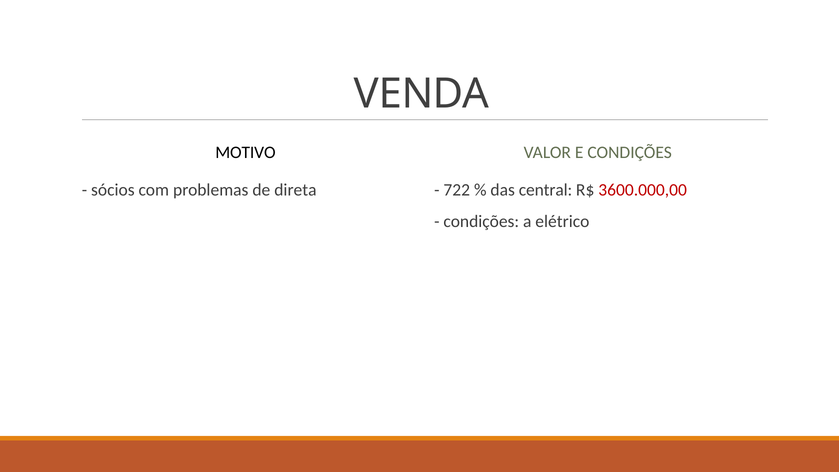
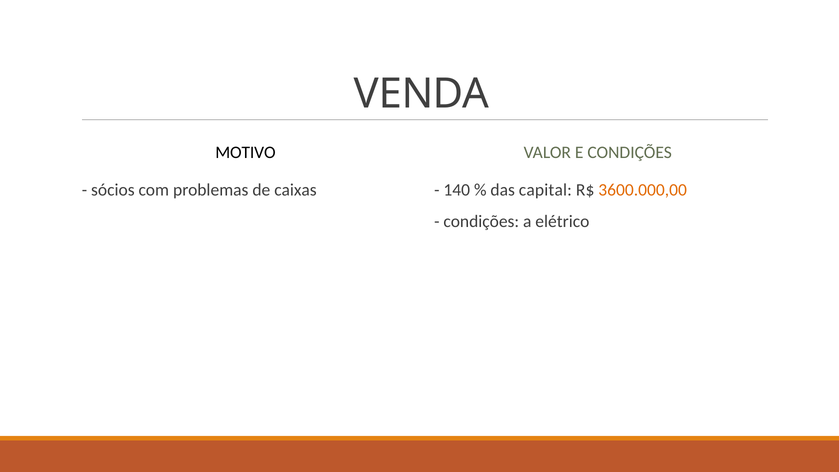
direta: direta -> caixas (295, 190)
722: 722 -> 140 (457, 190)
central: central -> capital (545, 190)
3600.000,00 colour: red -> orange (643, 190)
